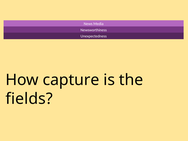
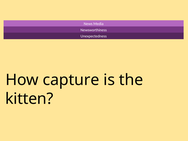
fields: fields -> kitten (29, 99)
